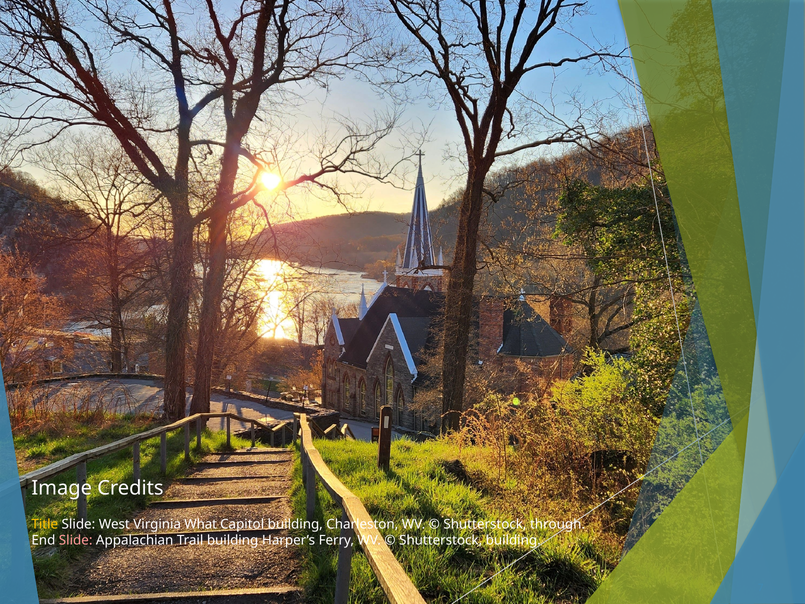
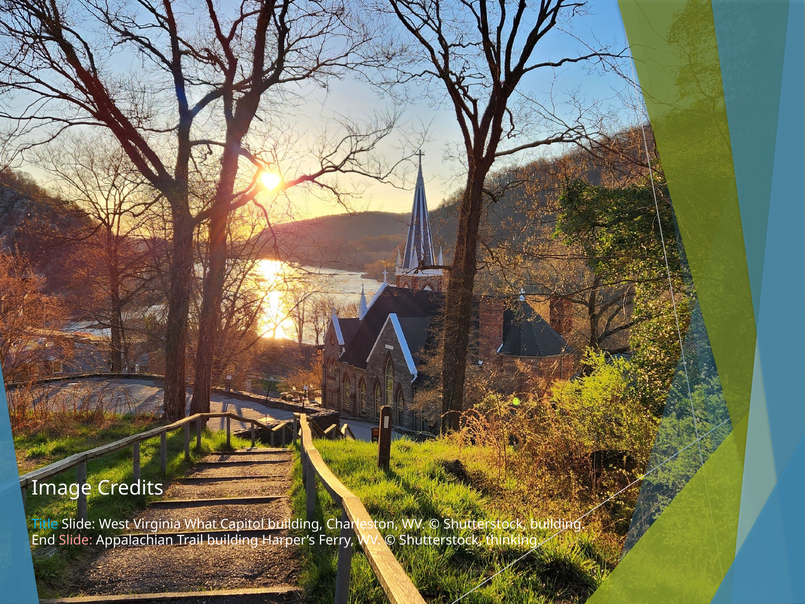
Title colour: yellow -> light blue (45, 524)
Shutterstock through: through -> building (558, 524)
Shutterstock building: building -> thinking (513, 540)
